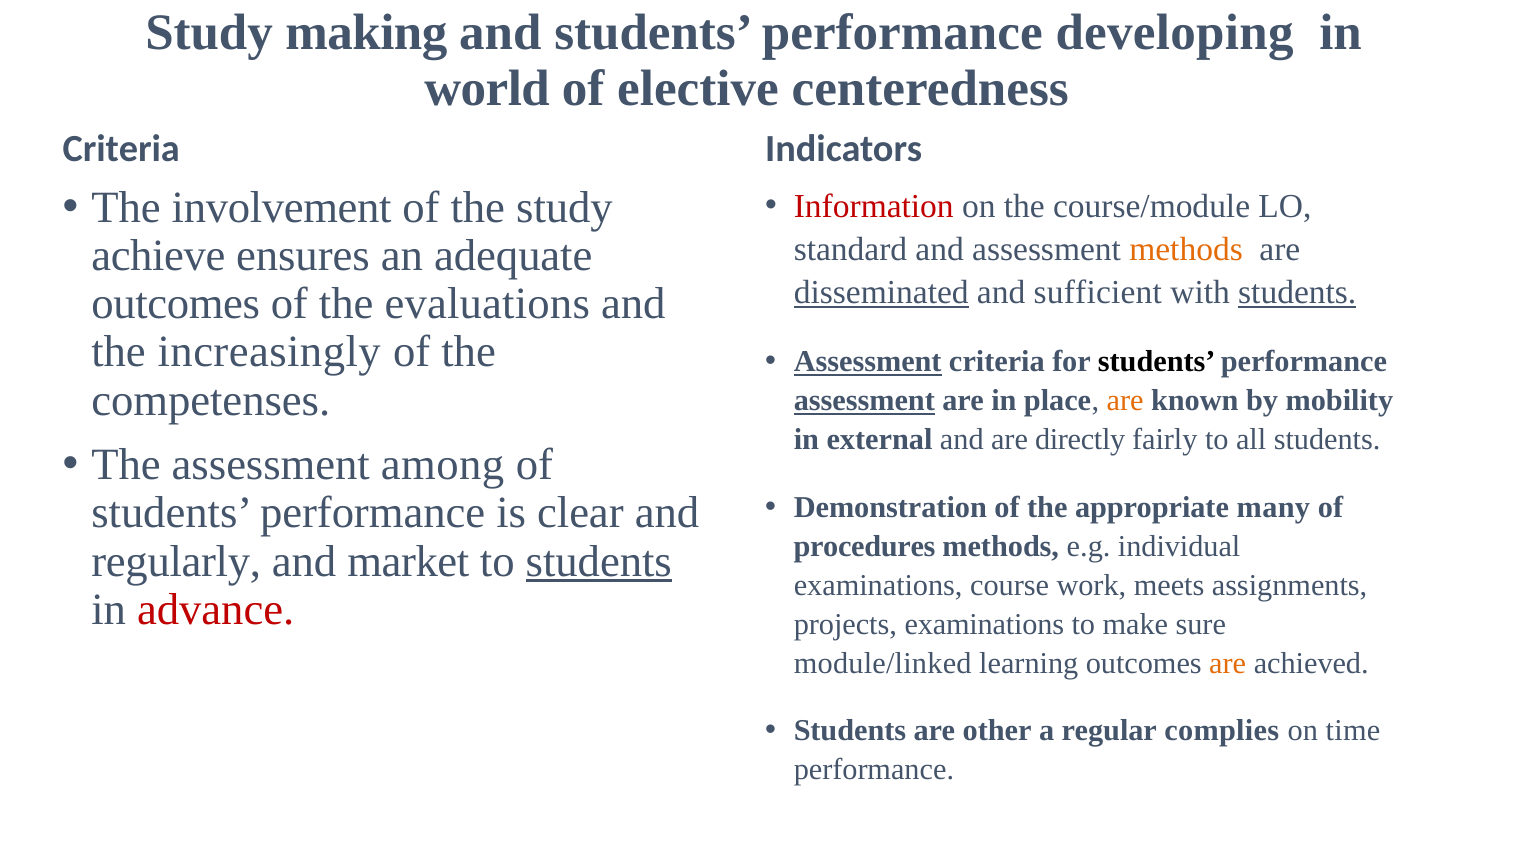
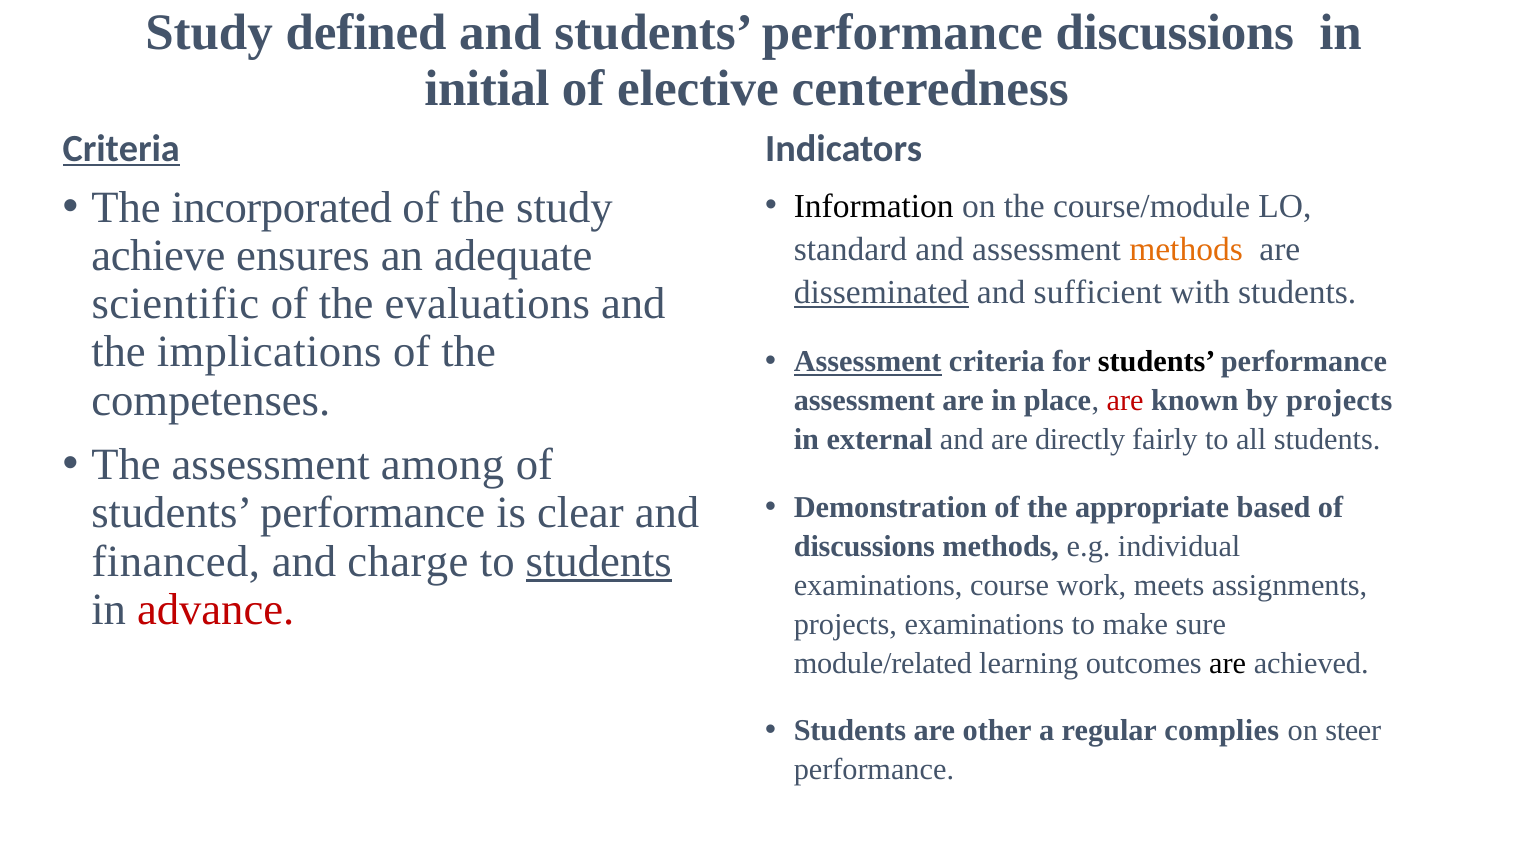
making: making -> defined (366, 33)
performance developing: developing -> discussions (1175, 33)
world: world -> initial (487, 88)
Criteria underline: none -> present (121, 149)
involvement: involvement -> incorporated (282, 207)
Information colour: red -> black (874, 206)
students underline: present -> none (1297, 292)
outcomes: outcomes -> scientific (175, 304)
increasingly: increasingly -> implications (269, 352)
assessment underline: present -> none (864, 401)
are colour: orange -> red (1125, 401)
by mobility: mobility -> projects (1339, 401)
many: many -> based (1274, 507)
procedures: procedures -> discussions (864, 546)
regularly: regularly -> financed (176, 561)
market: market -> charge (408, 561)
module/linked: module/linked -> module/related (883, 663)
are colour: orange -> black (1228, 663)
time: time -> steer (1353, 730)
